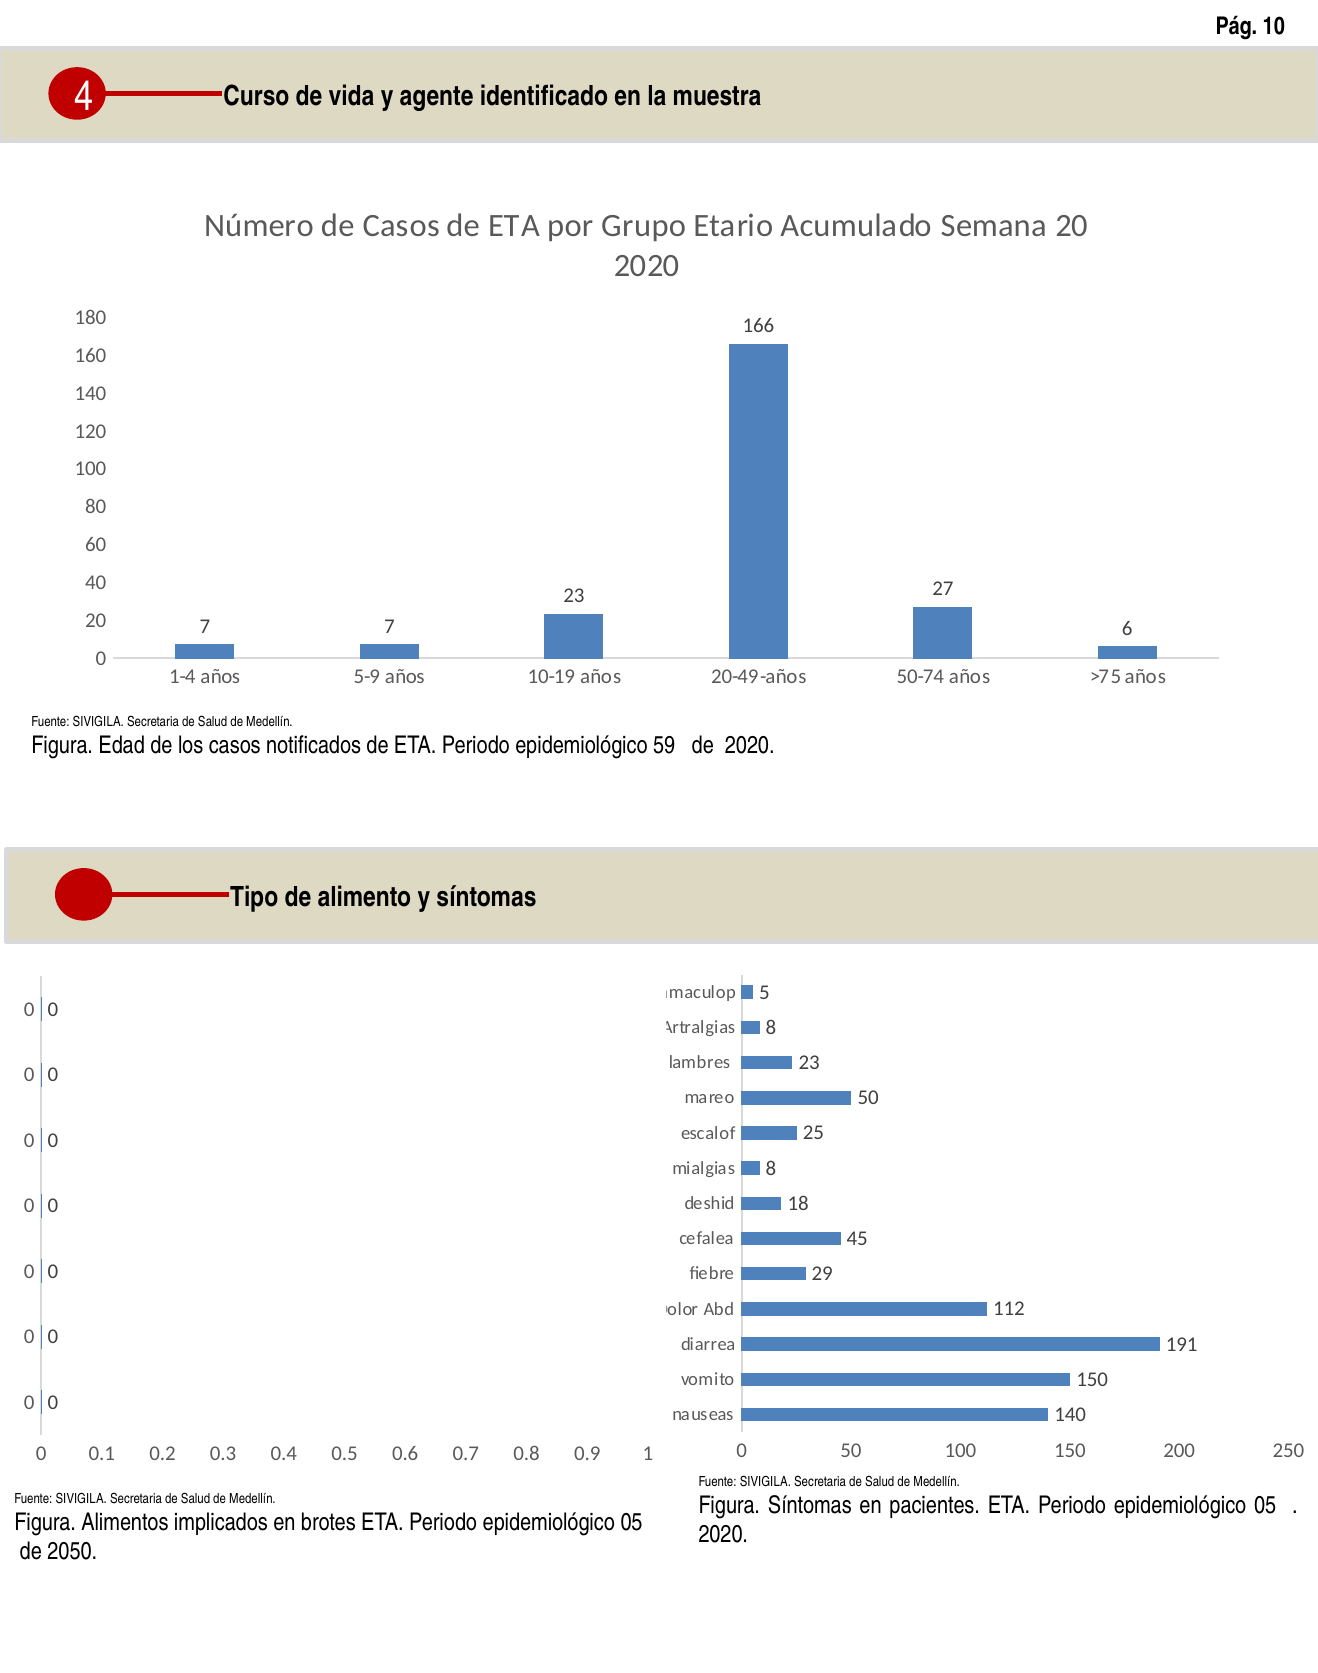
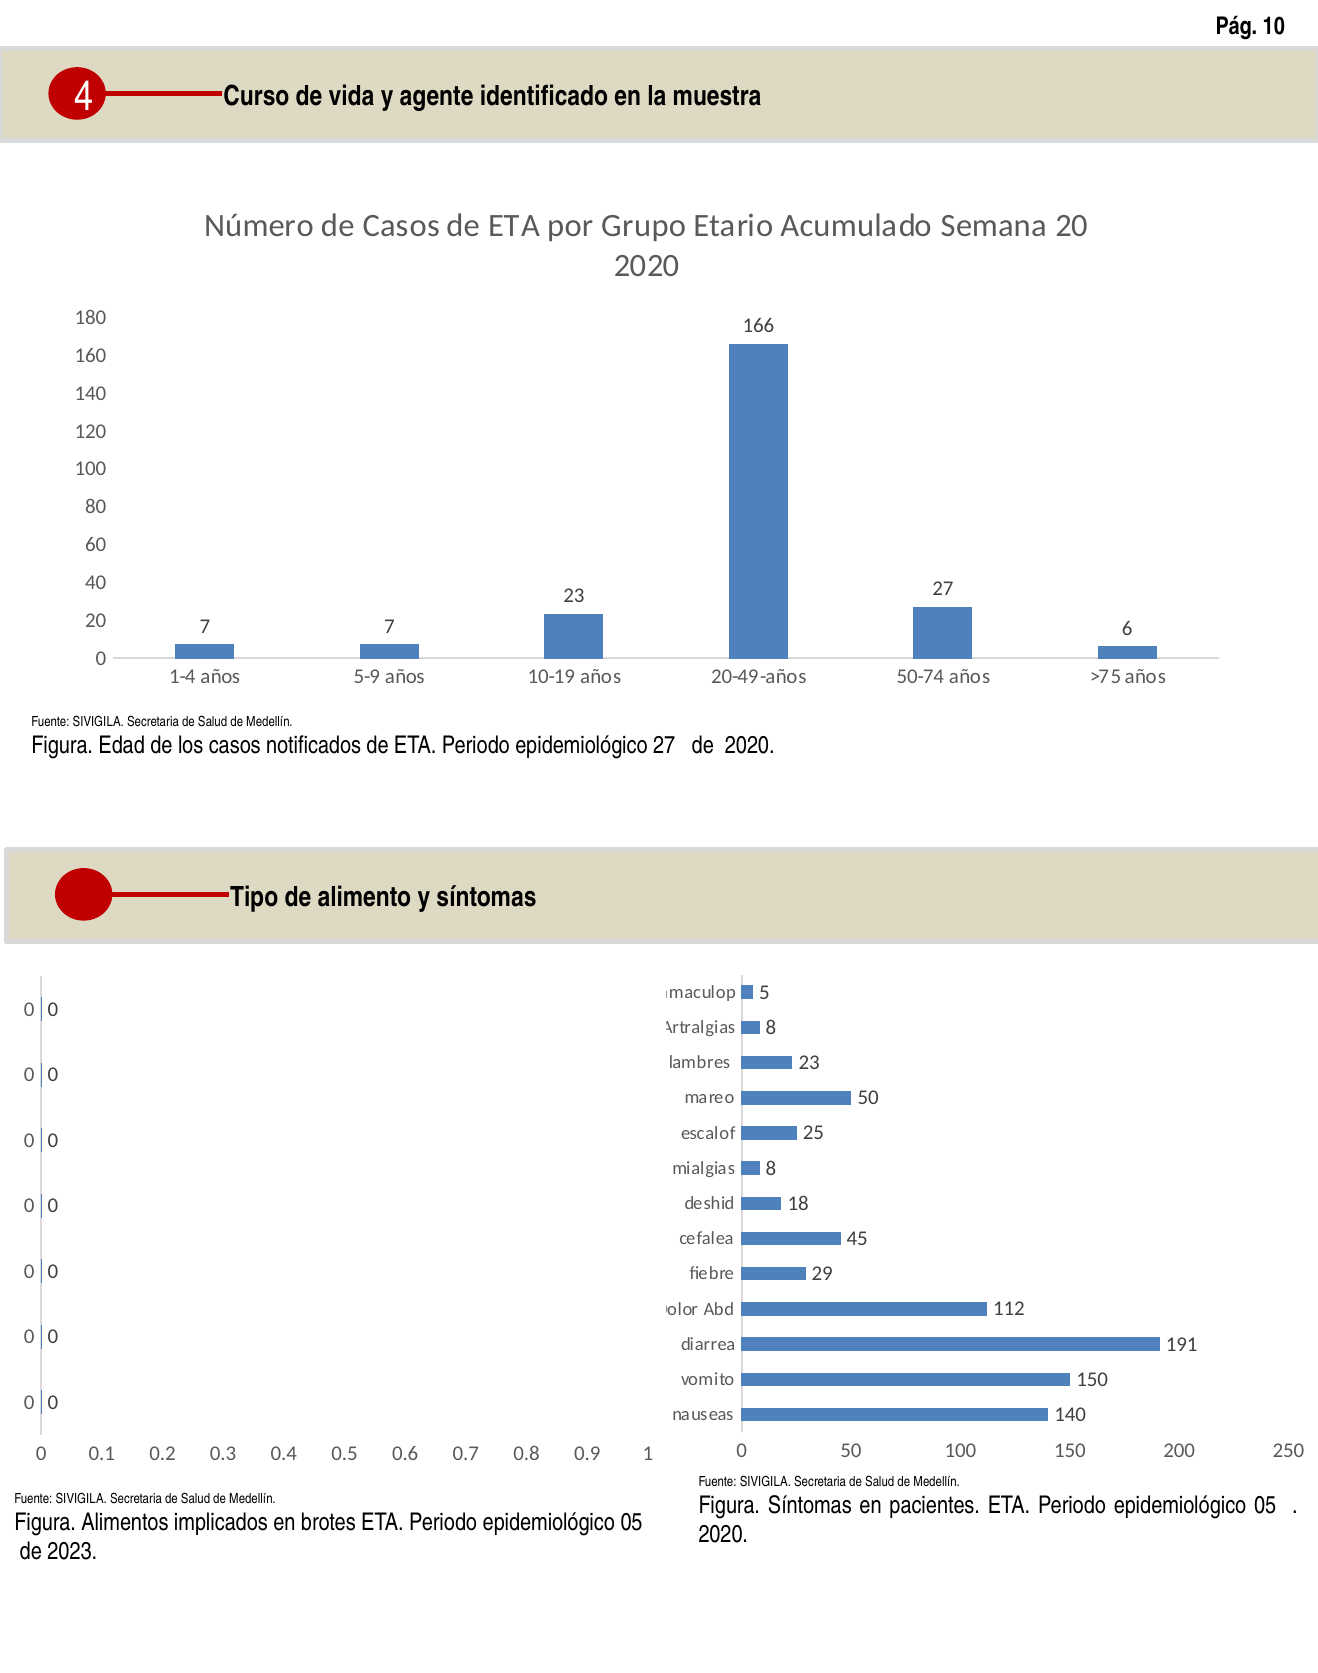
epidemiológico 59: 59 -> 27 (664, 746)
2050: 2050 -> 2023 (72, 1552)
